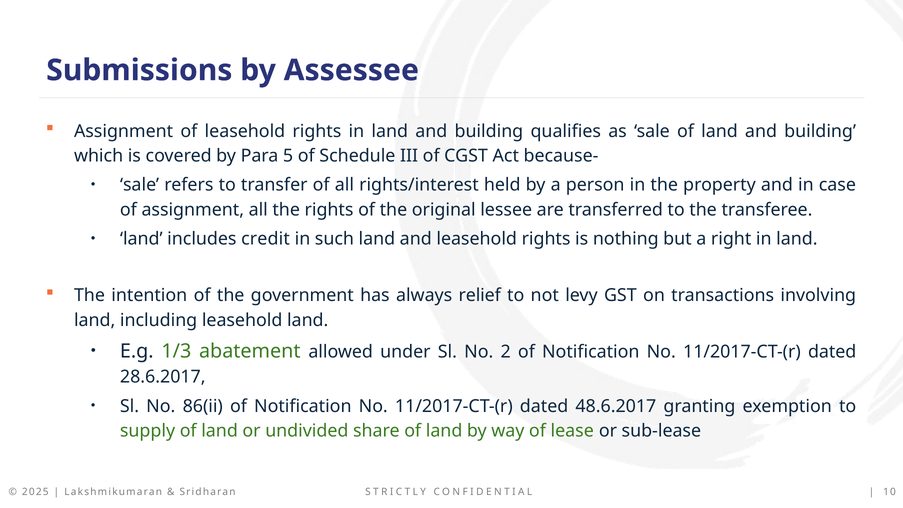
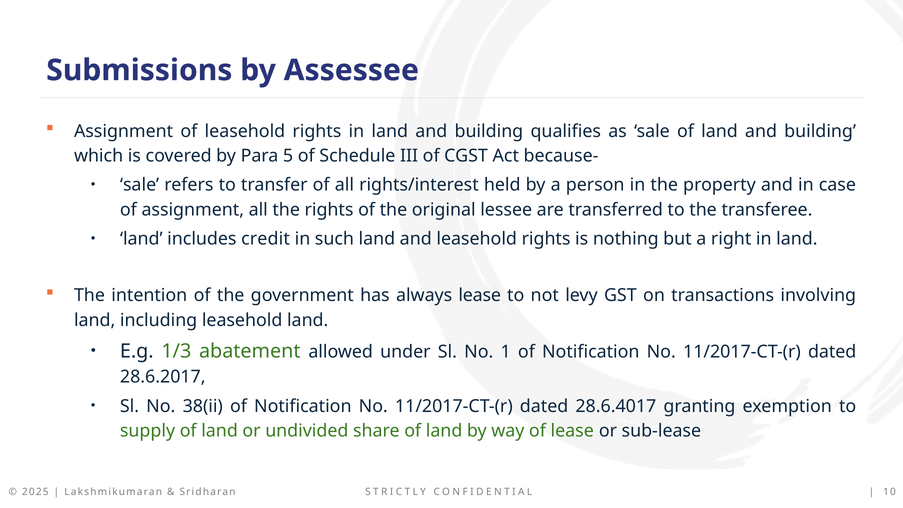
always relief: relief -> lease (480, 296)
2: 2 -> 1 (506, 352)
86(ii: 86(ii -> 38(ii (203, 406)
48.6.2017: 48.6.2017 -> 28.6.4017 (616, 406)
